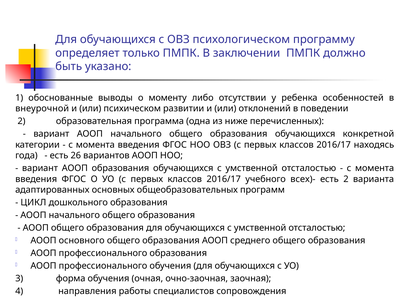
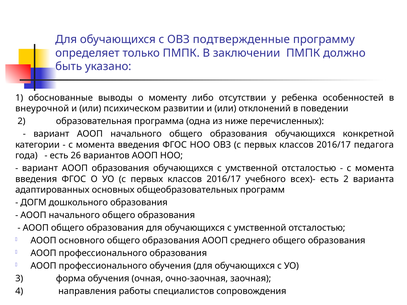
психологическом: психологическом -> подтвержденные (241, 39)
находясь: находясь -> педагога (374, 145)
ЦИКЛ: ЦИКЛ -> ДОГМ (33, 203)
